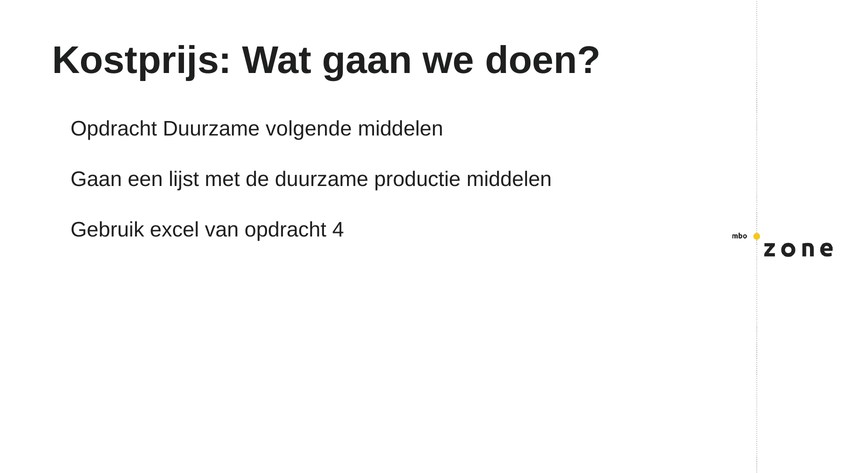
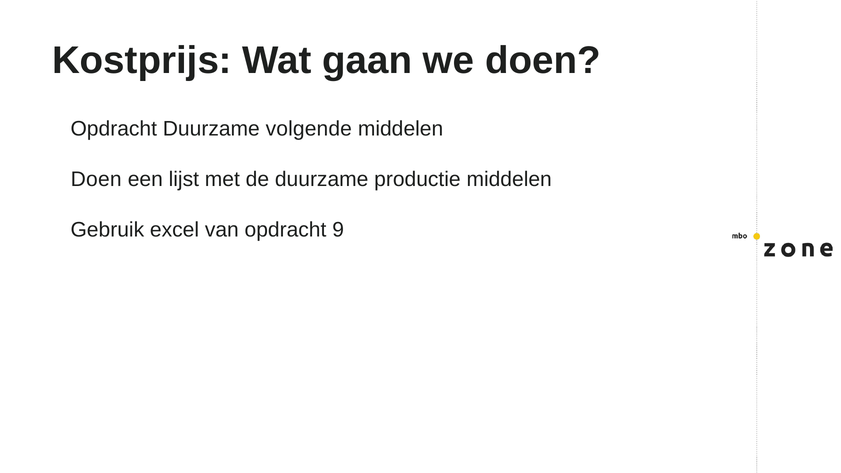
Gaan: Gaan -> Doen (96, 179)
4: 4 -> 9 (338, 230)
